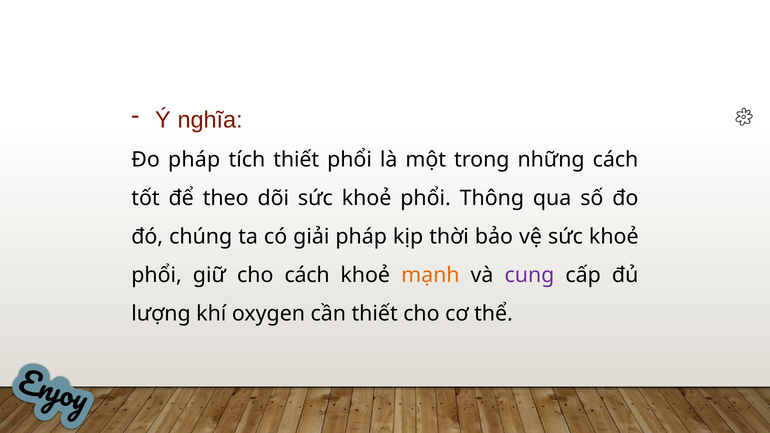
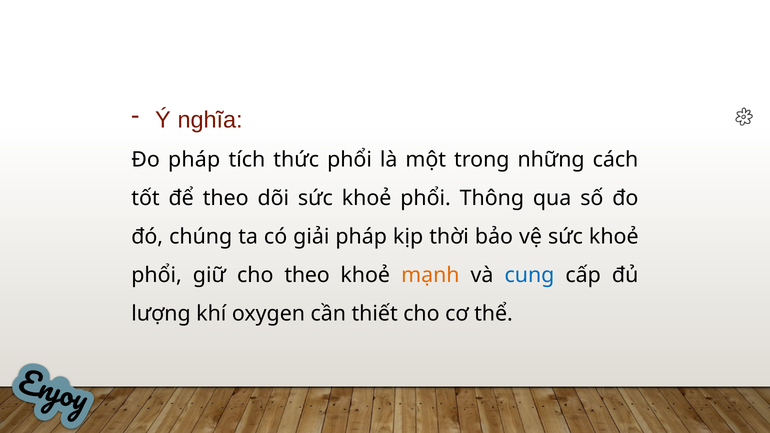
tích thiết: thiết -> thức (296, 160)
cho cách: cách -> theo (307, 275)
cung colour: purple -> blue (529, 275)
